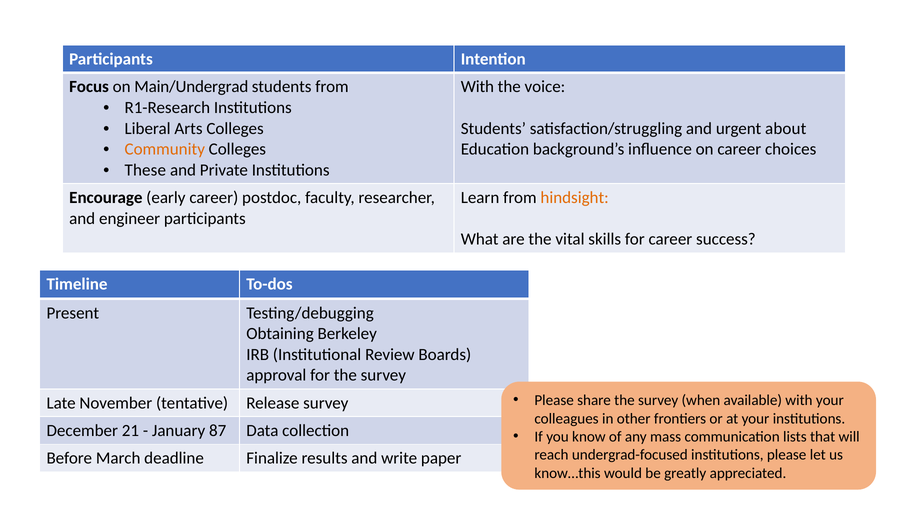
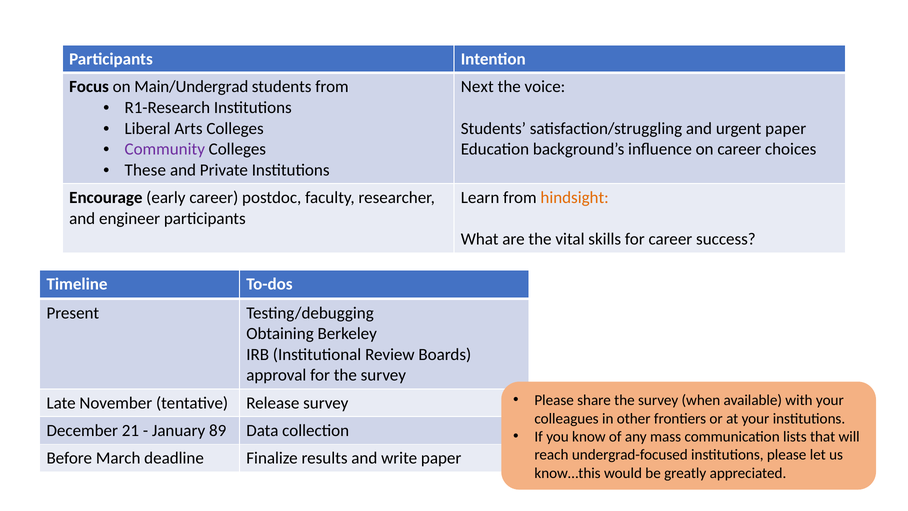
With: With -> Next (477, 87)
urgent about: about -> paper (786, 128)
Community colour: orange -> purple (165, 149)
87: 87 -> 89 (218, 430)
